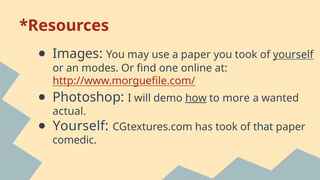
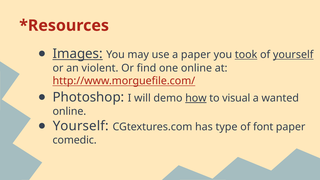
Images underline: none -> present (78, 54)
took underline: none -> present (246, 55)
modes: modes -> violent (100, 68)
more: more -> visual (236, 98)
actual: actual -> online (69, 111)
has took: took -> type (226, 127)
that: that -> font (263, 127)
